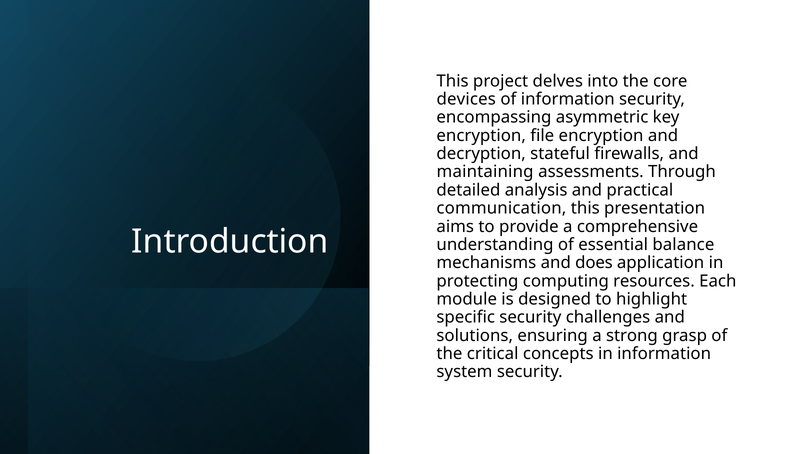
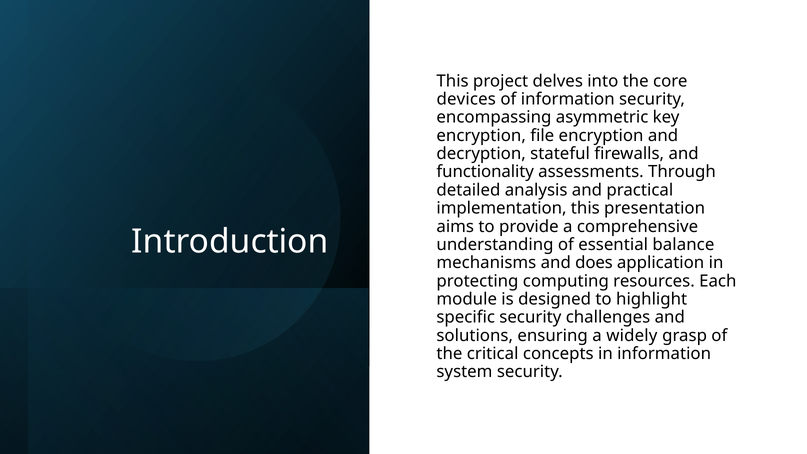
maintaining: maintaining -> functionality (485, 172)
communication: communication -> implementation (502, 208)
strong: strong -> widely (632, 336)
